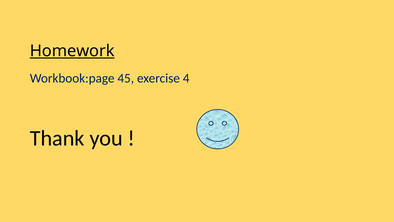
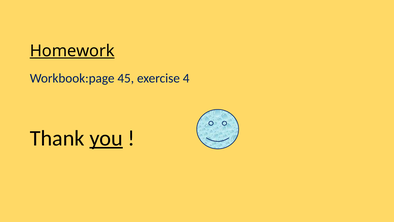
you underline: none -> present (106, 138)
